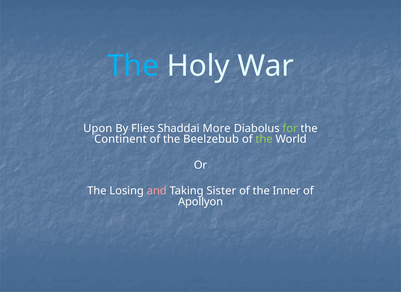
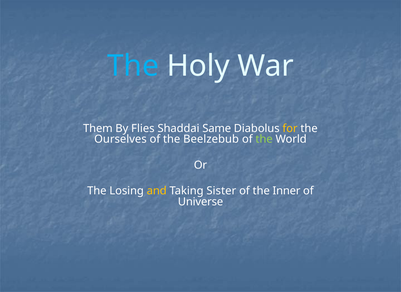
Upon: Upon -> Them (98, 128)
More: More -> Same (217, 128)
for colour: light green -> yellow (290, 128)
Continent: Continent -> Ourselves (120, 139)
and colour: pink -> yellow (157, 191)
Apollyon: Apollyon -> Universe (201, 201)
